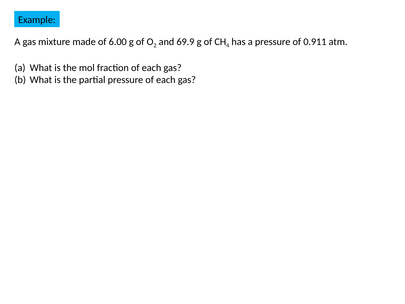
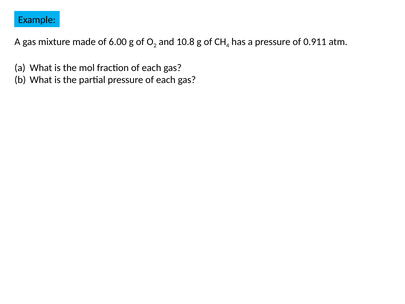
69.9: 69.9 -> 10.8 (185, 42)
